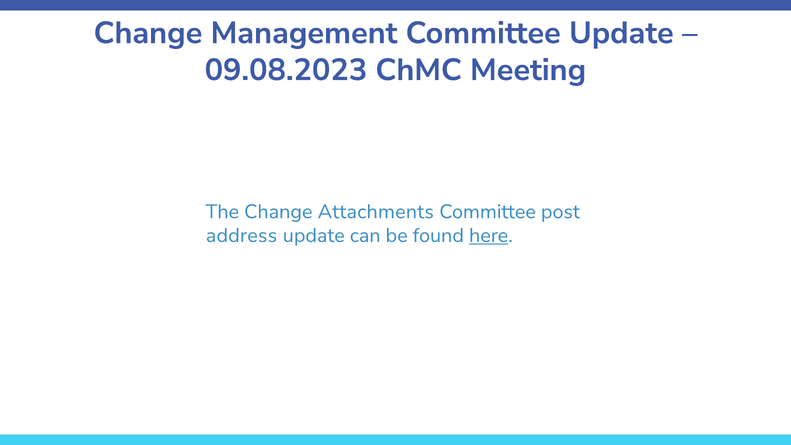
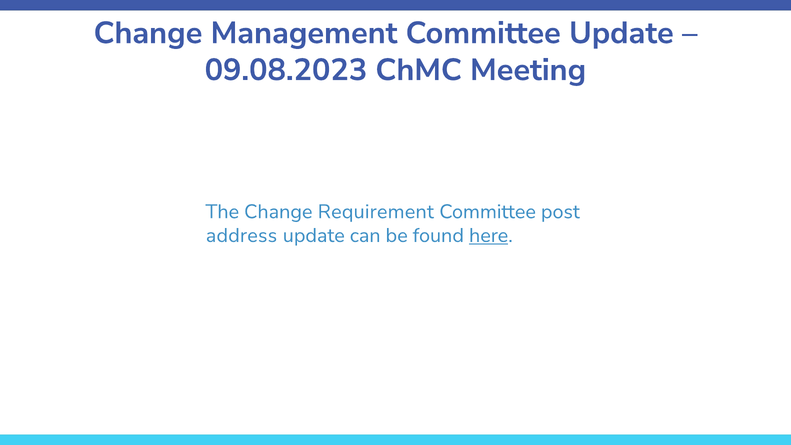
Attachments: Attachments -> Requirement (376, 212)
